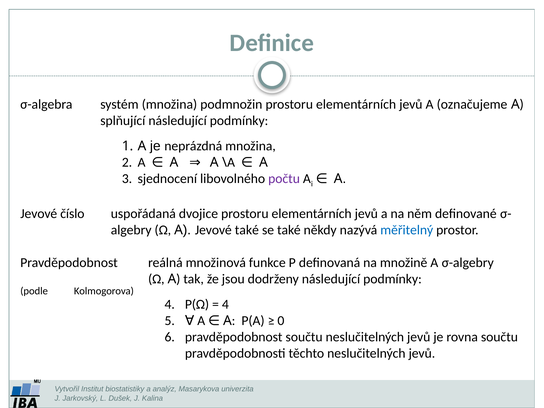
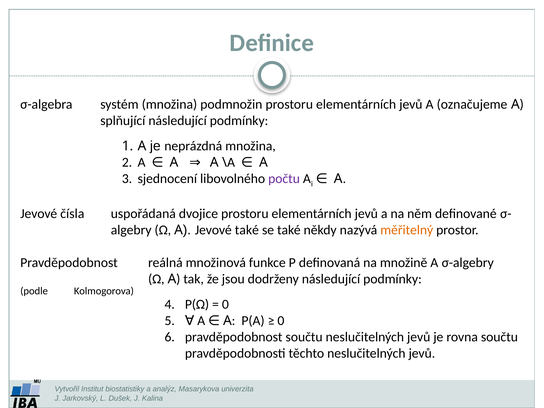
číslo: číslo -> čísla (72, 214)
měřitelný colour: blue -> orange (407, 230)
4: 4 -> 0 (225, 304)
